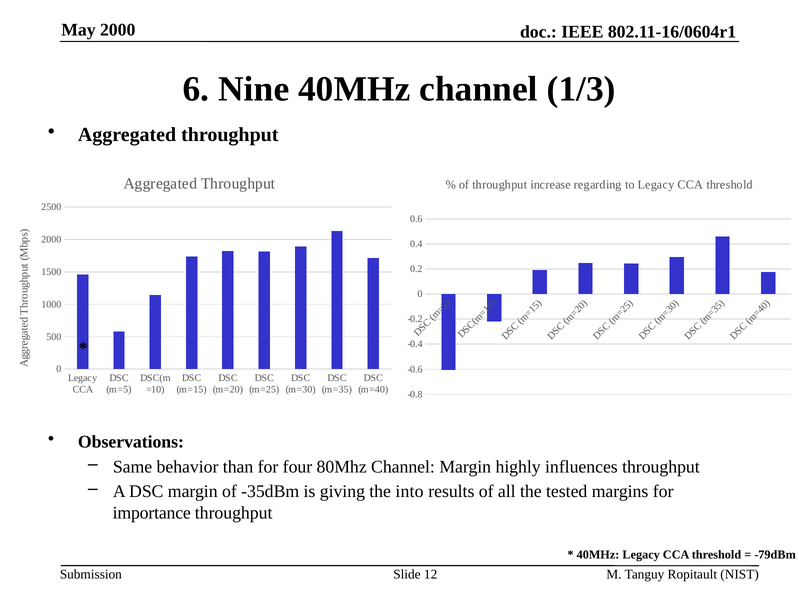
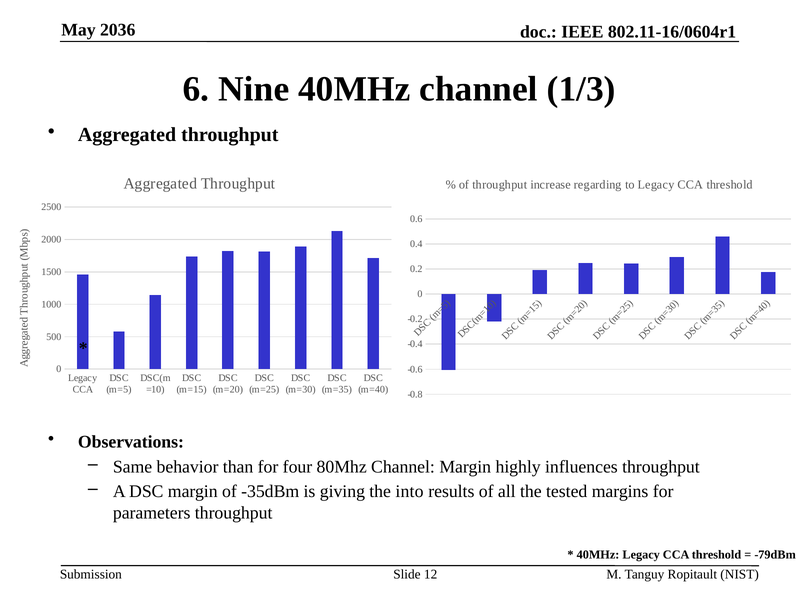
May 2000: 2000 -> 2036 (118, 30)
importance: importance -> parameters (152, 513)
